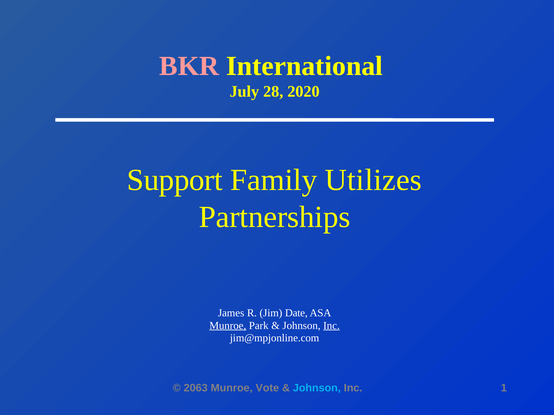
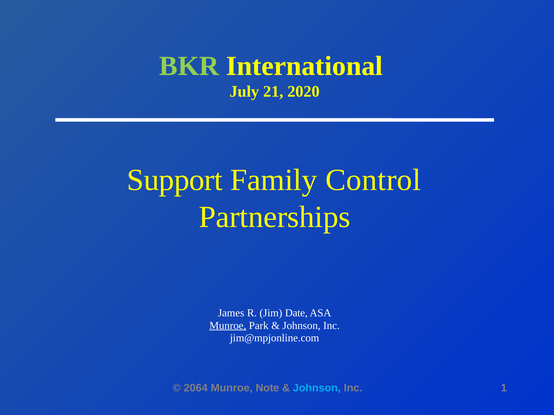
BKR colour: pink -> light green (189, 66)
28: 28 -> 21 (273, 92)
Utilizes: Utilizes -> Control (373, 180)
Inc underline: present -> none (331, 326)
2063: 2063 -> 2064 (196, 389)
Vote: Vote -> Note (267, 389)
